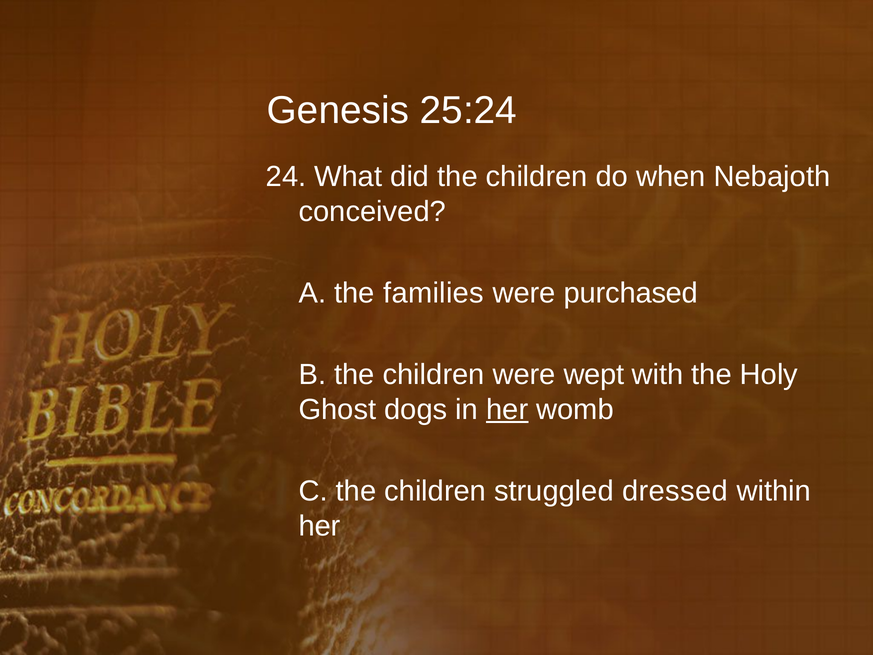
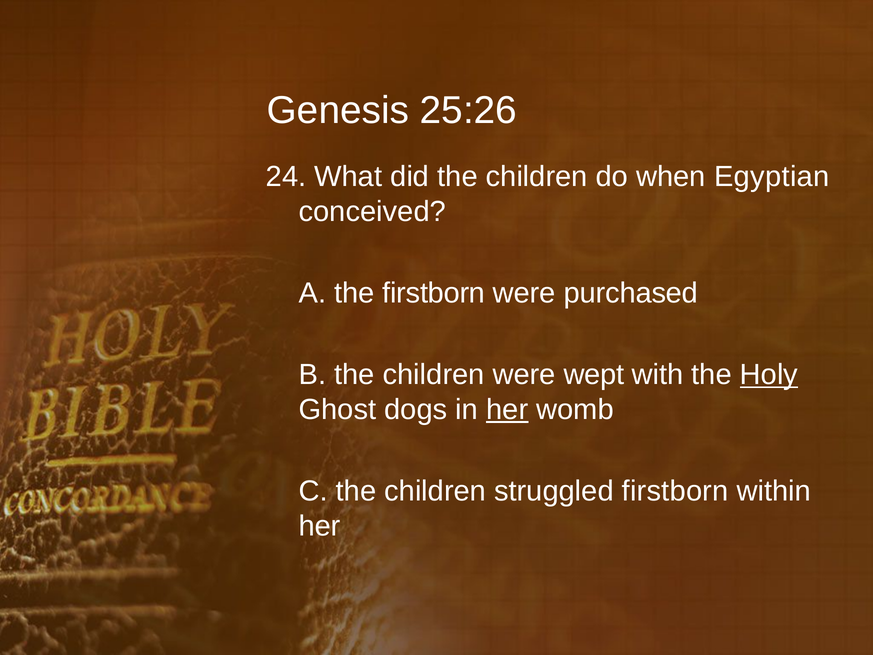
25:24: 25:24 -> 25:26 (468, 110)
Nebajoth: Nebajoth -> Egyptian (772, 177)
the families: families -> firstborn (434, 293)
Holy underline: none -> present (769, 374)
struggled dressed: dressed -> firstborn (675, 491)
